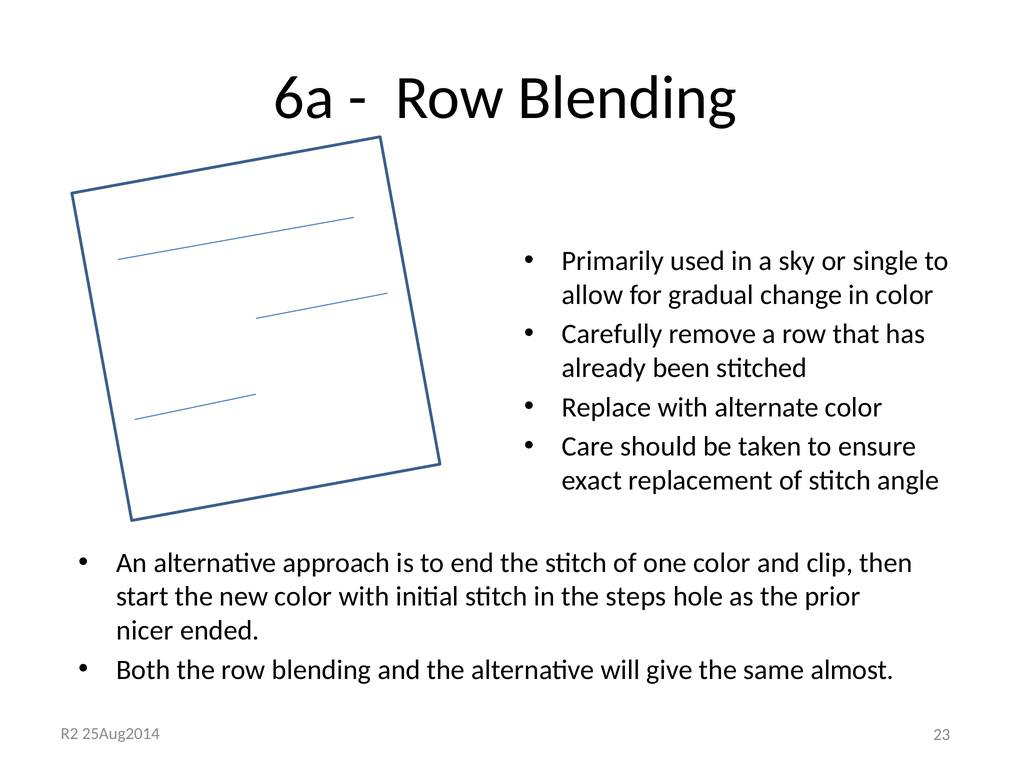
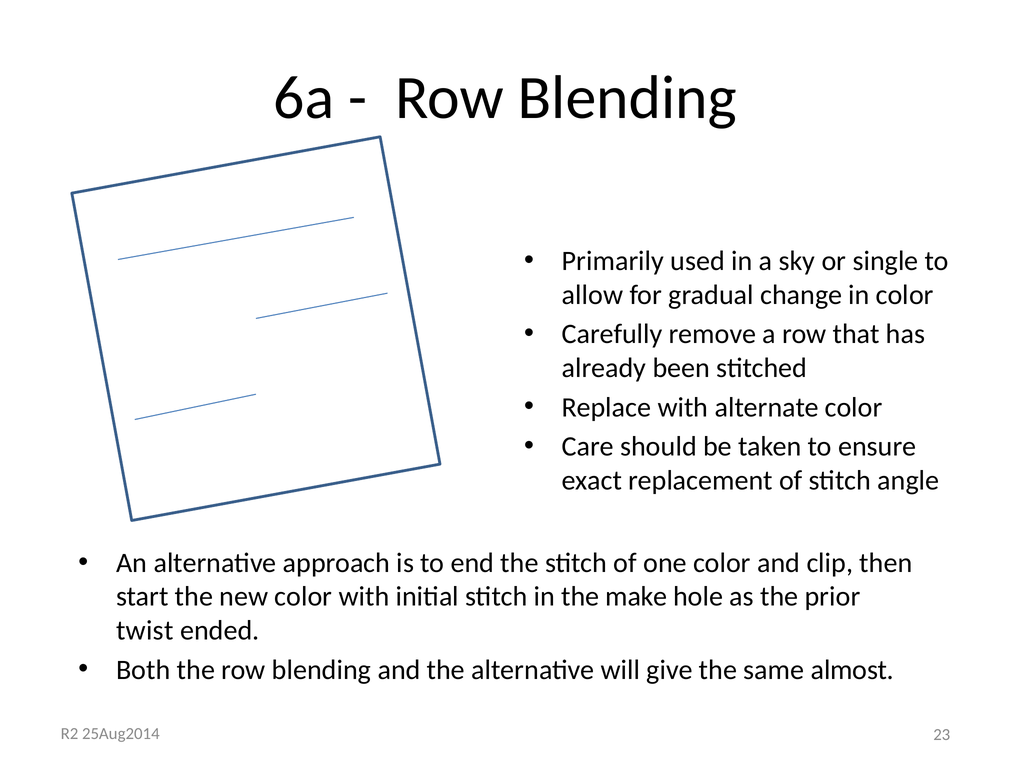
steps: steps -> make (636, 597)
nicer: nicer -> twist (145, 631)
